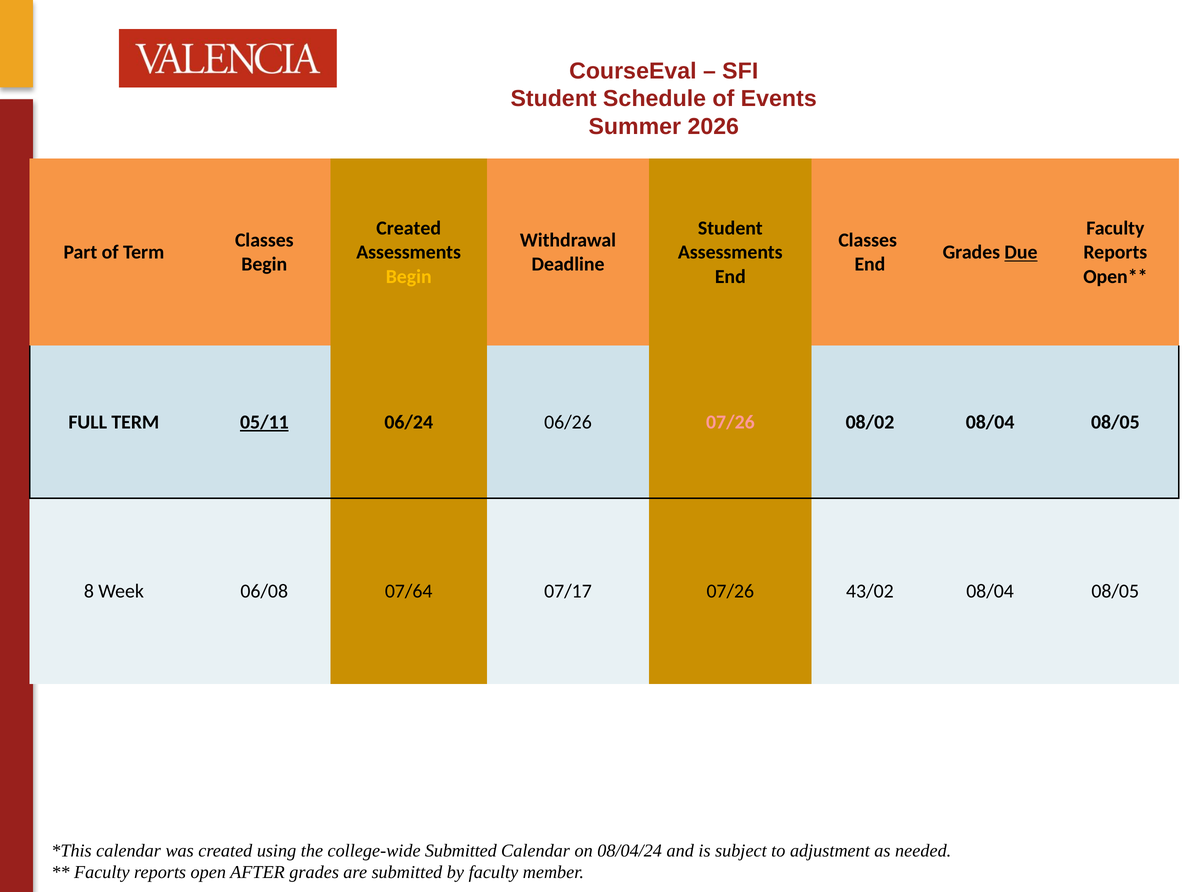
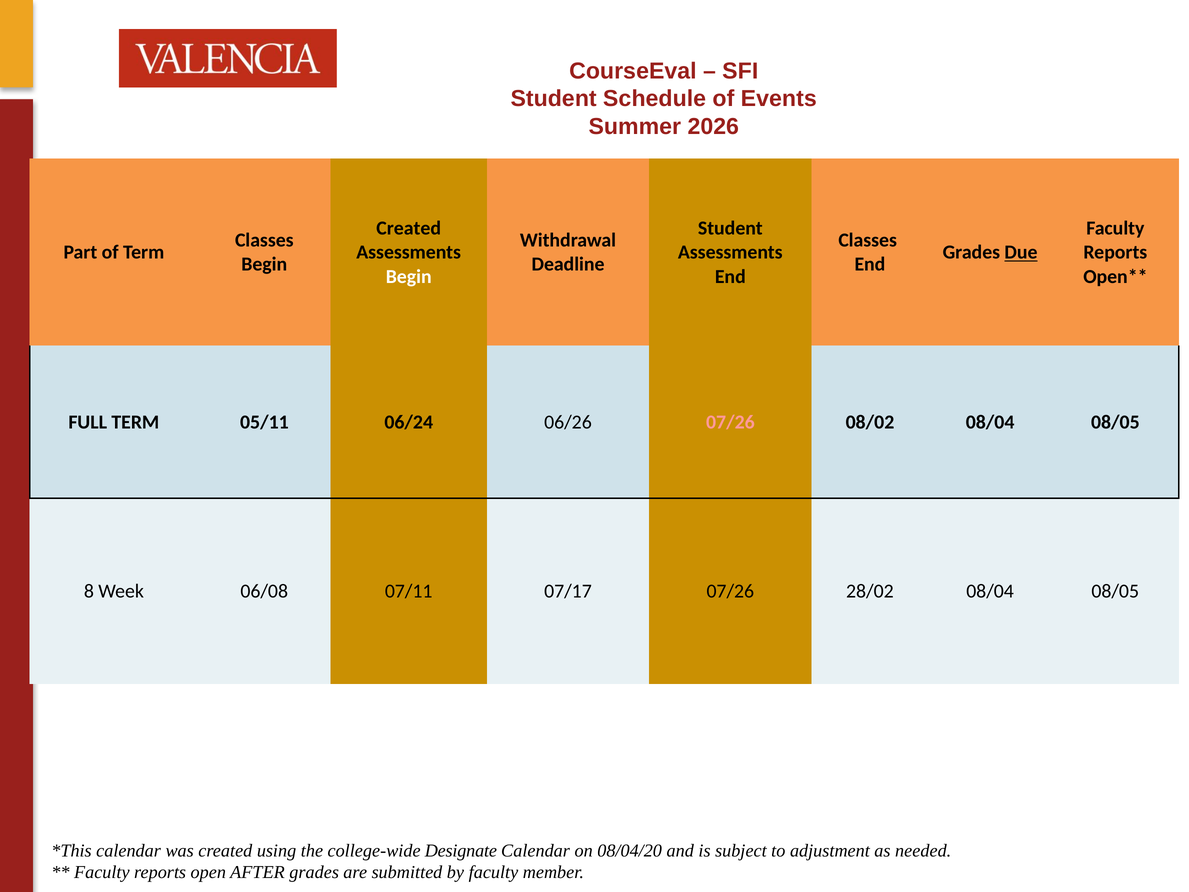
Begin colour: yellow -> white (409, 276)
05/11 underline: present -> none (264, 422)
07/64: 07/64 -> 07/11 (409, 591)
43/02: 43/02 -> 28/02 (870, 591)
college-wide Submitted: Submitted -> Designate (461, 850)
08/04/24: 08/04/24 -> 08/04/20 (630, 850)
